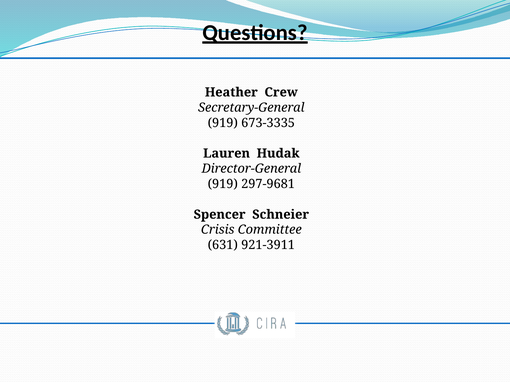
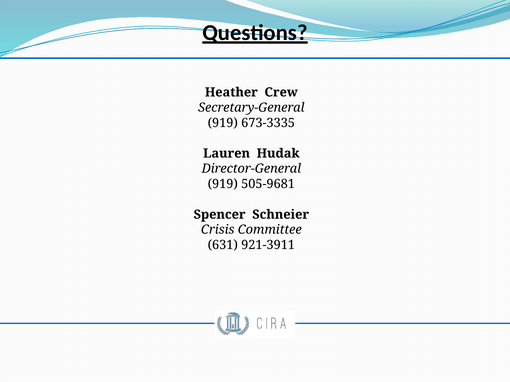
297-9681: 297-9681 -> 505-9681 (268, 184)
